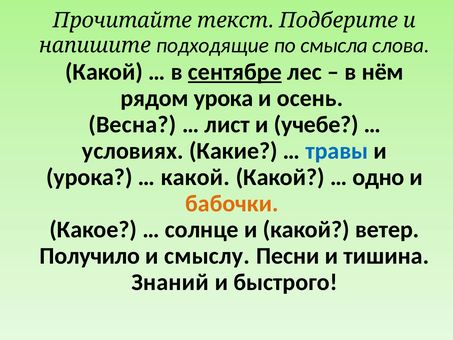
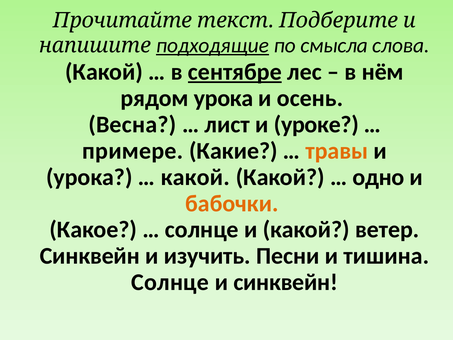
подходящие underline: none -> present (213, 45)
учебе: учебе -> уроке (316, 124)
условиях: условиях -> примере (133, 151)
травы colour: blue -> orange (337, 151)
Получило: Получило -> Синквейн (90, 256)
смыслу: смыслу -> изучить (207, 256)
Знаний: Знаний -> Солнце (170, 282)
и быстрого: быстрого -> синквейн (286, 282)
